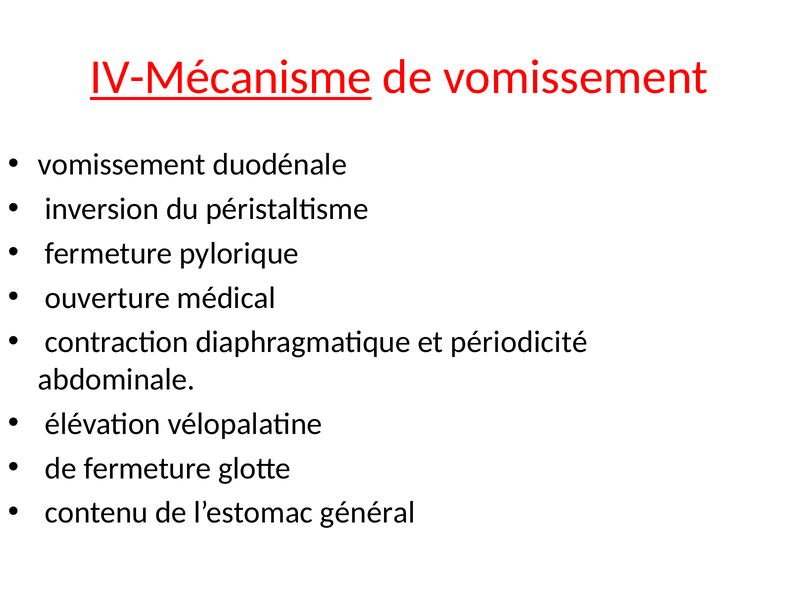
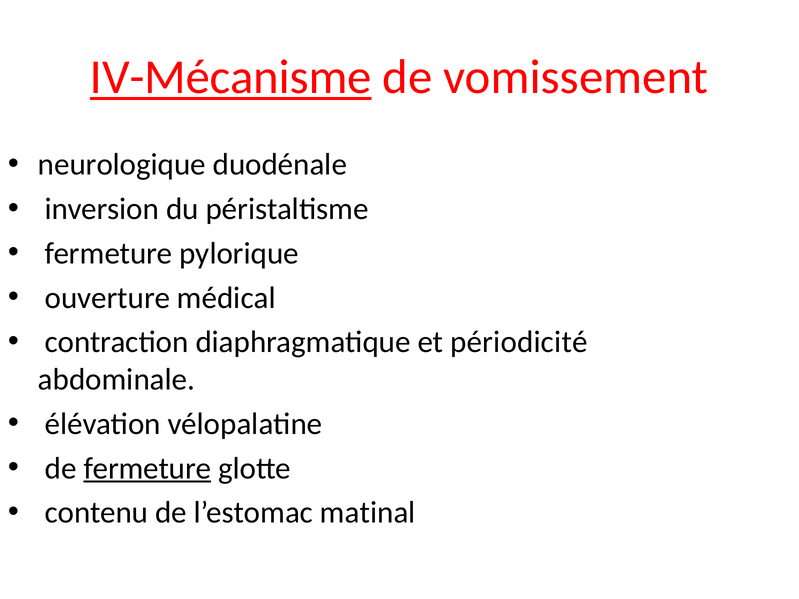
vomissement: vomissement -> neurologique (122, 165)
fermeture underline: none -> present (147, 468)
général: général -> matinal (368, 513)
